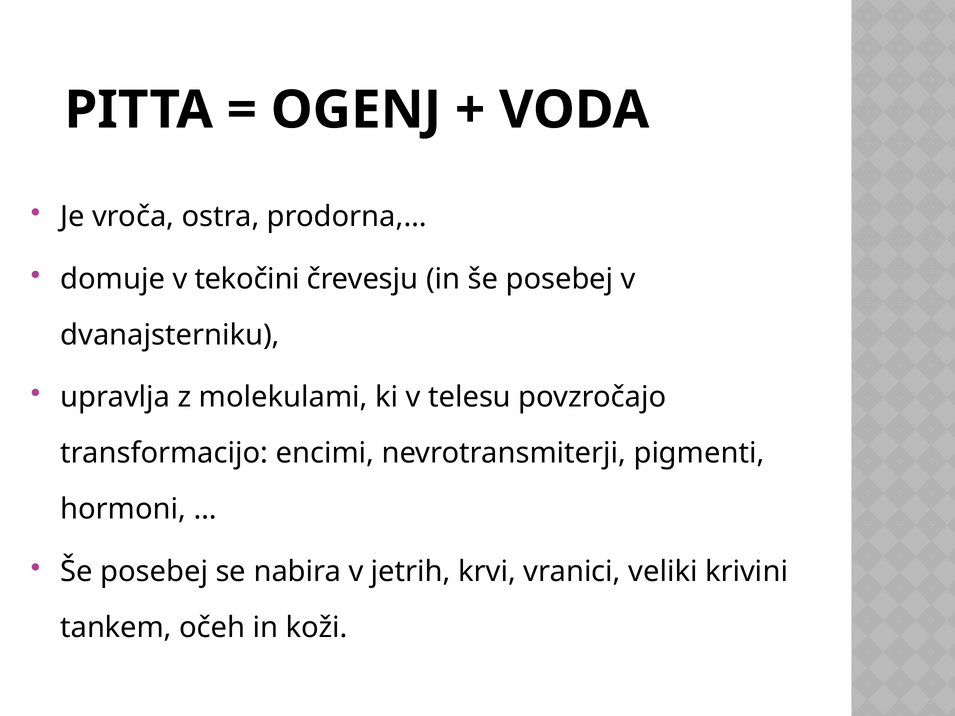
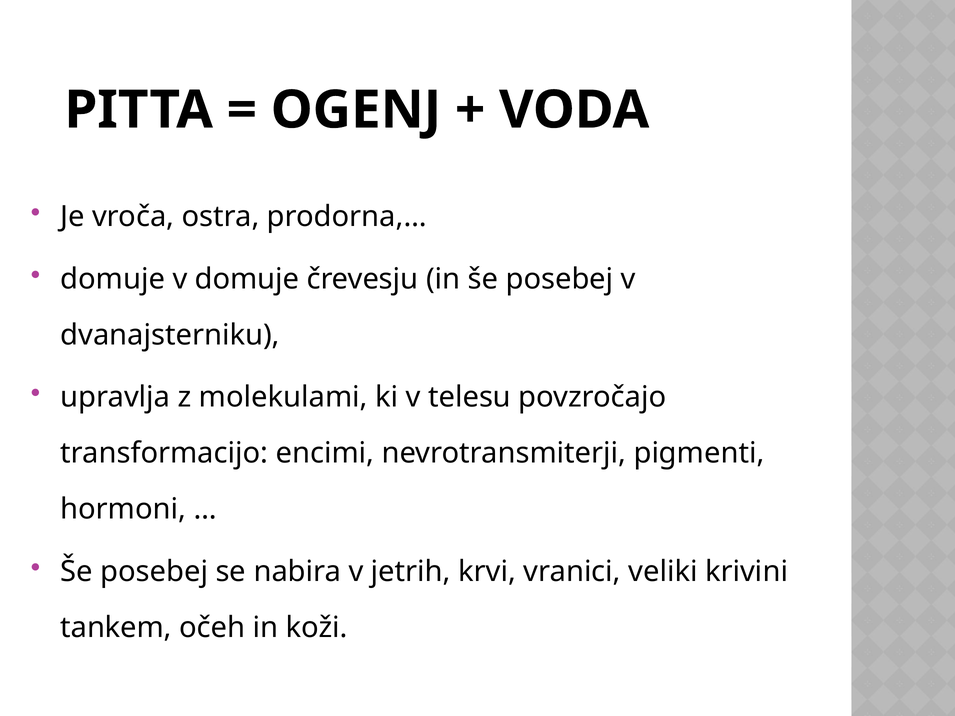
v tekočini: tekočini -> domuje (247, 279)
